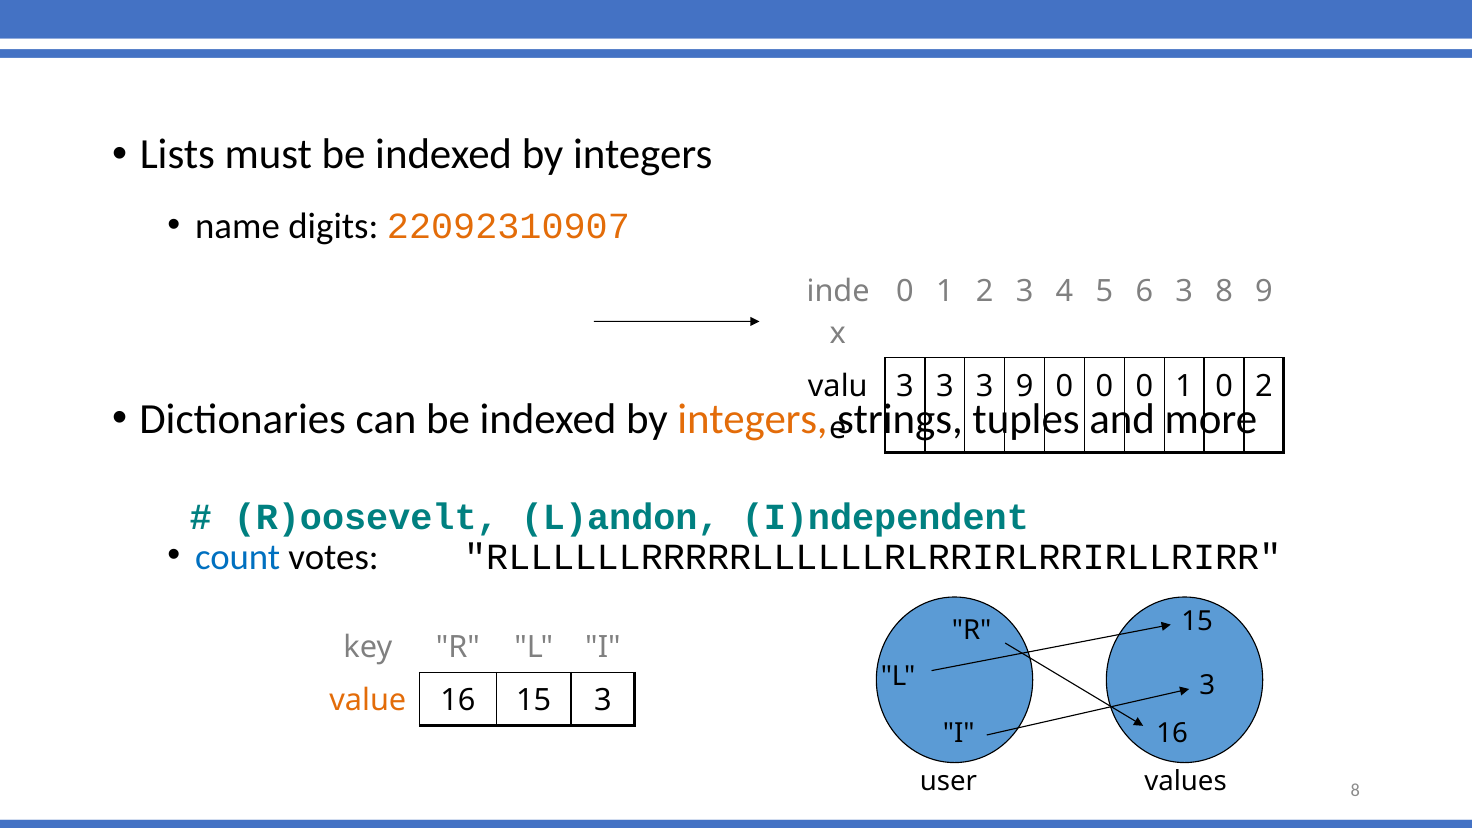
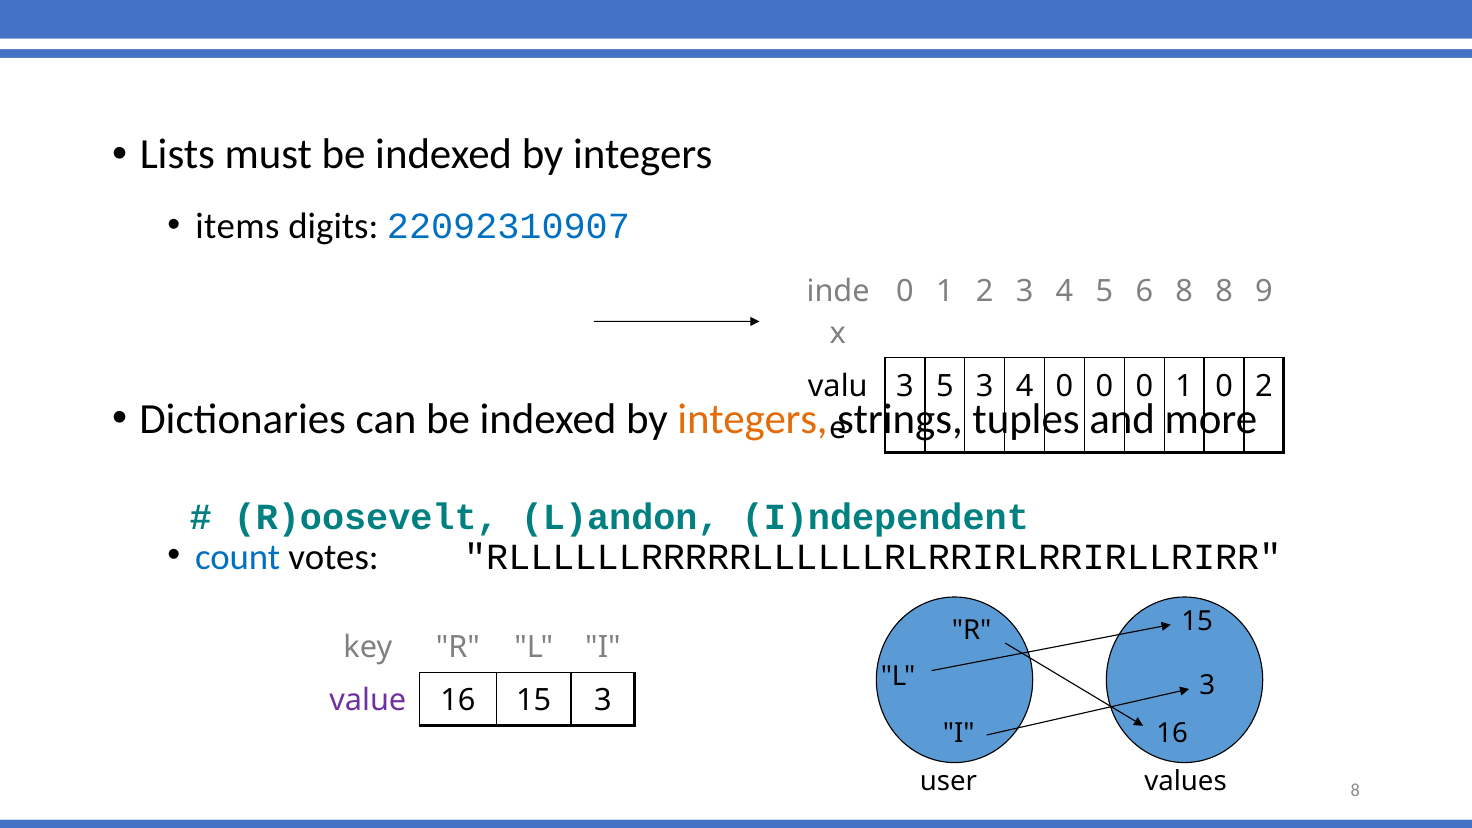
name: name -> items (237, 226)
22092310907 colour: orange -> blue (508, 226)
6 3: 3 -> 8 (1184, 291)
3: 3 -> 5 (945, 386)
9: 9 -> 4 (1025, 386)
value colour: orange -> purple (368, 701)
